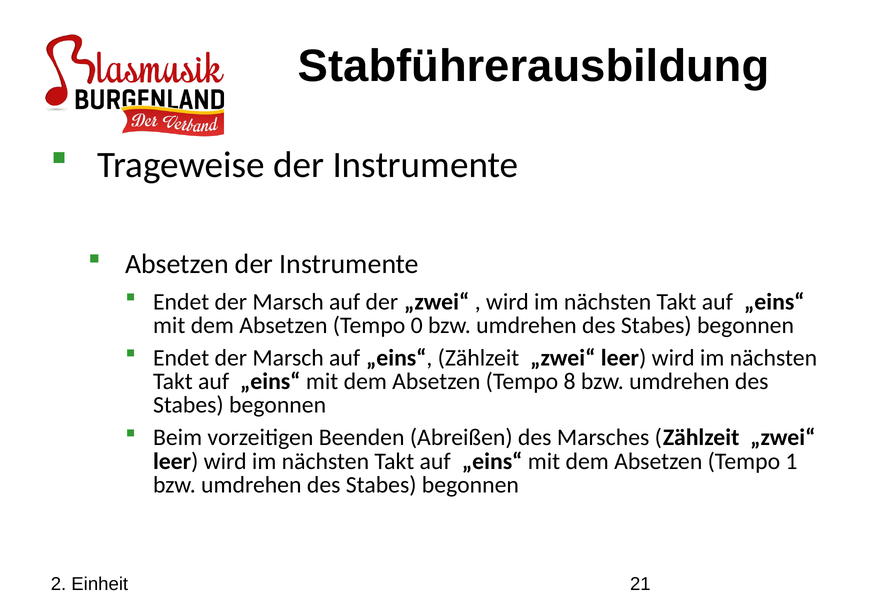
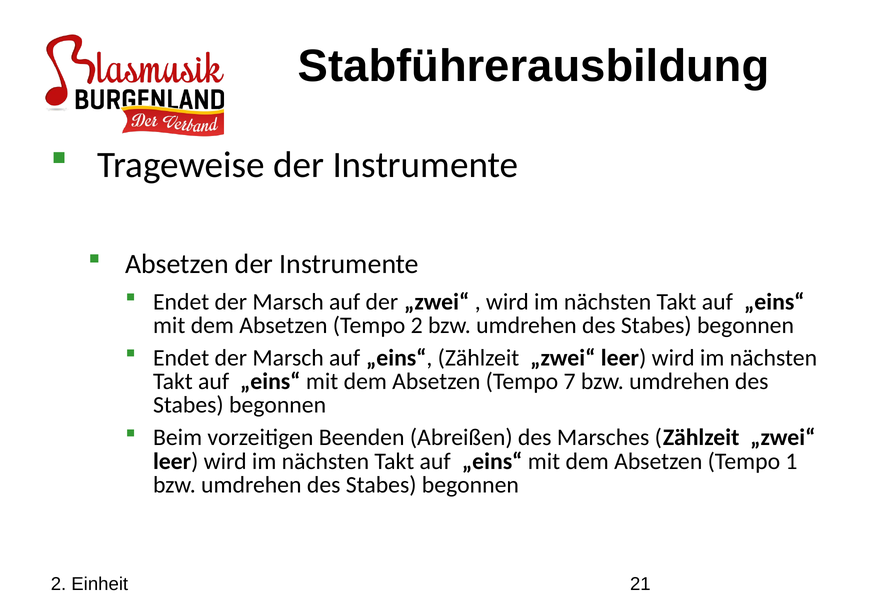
Tempo 0: 0 -> 2 (417, 325)
8: 8 -> 7 (570, 381)
